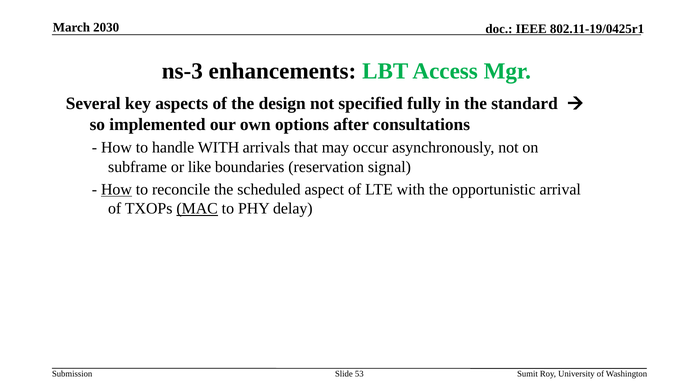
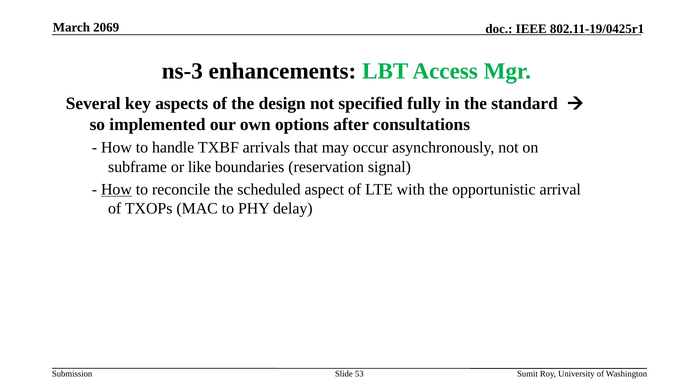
2030: 2030 -> 2069 (106, 28)
handle WITH: WITH -> TXBF (219, 148)
MAC underline: present -> none (197, 208)
